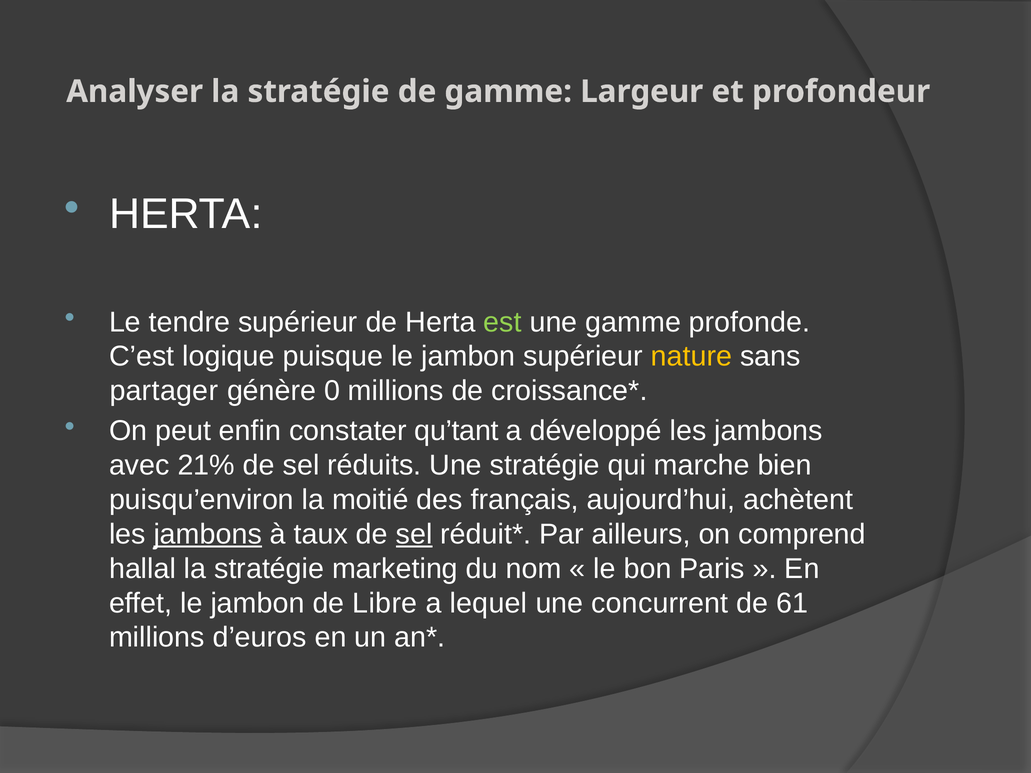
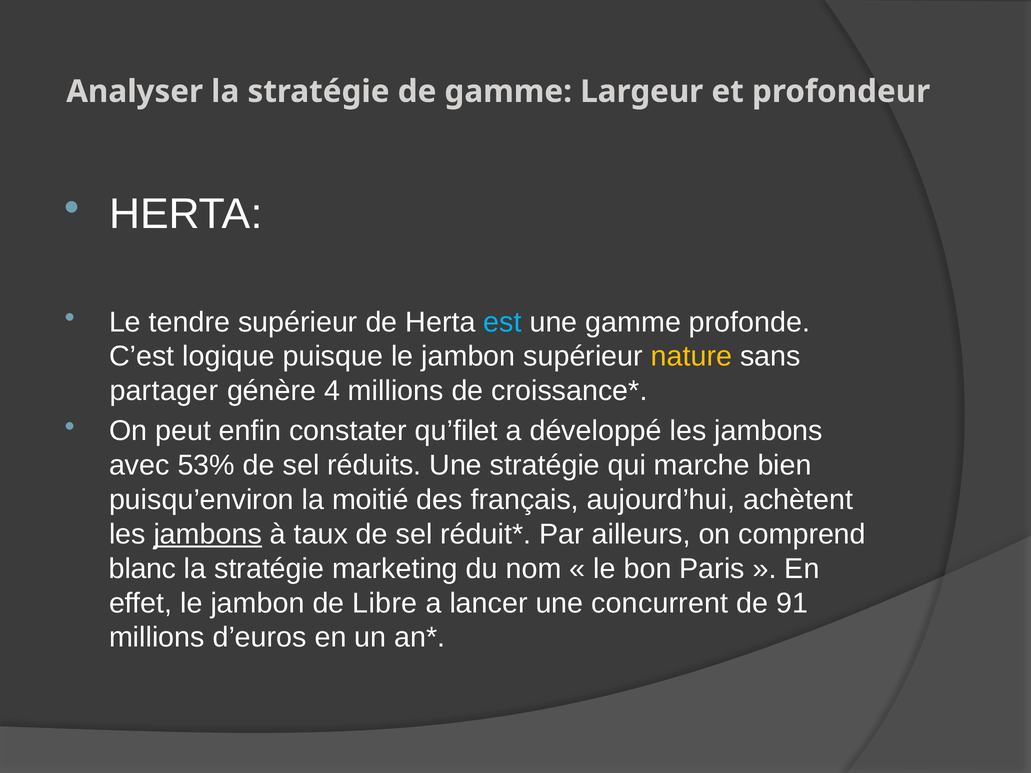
est colour: light green -> light blue (502, 322)
0: 0 -> 4 (332, 391)
qu’tant: qu’tant -> qu’filet (456, 431)
21%: 21% -> 53% (206, 466)
sel underline: present -> none (414, 534)
hallal: hallal -> blanc (143, 569)
lequel: lequel -> lancer (489, 603)
61: 61 -> 91 (792, 603)
